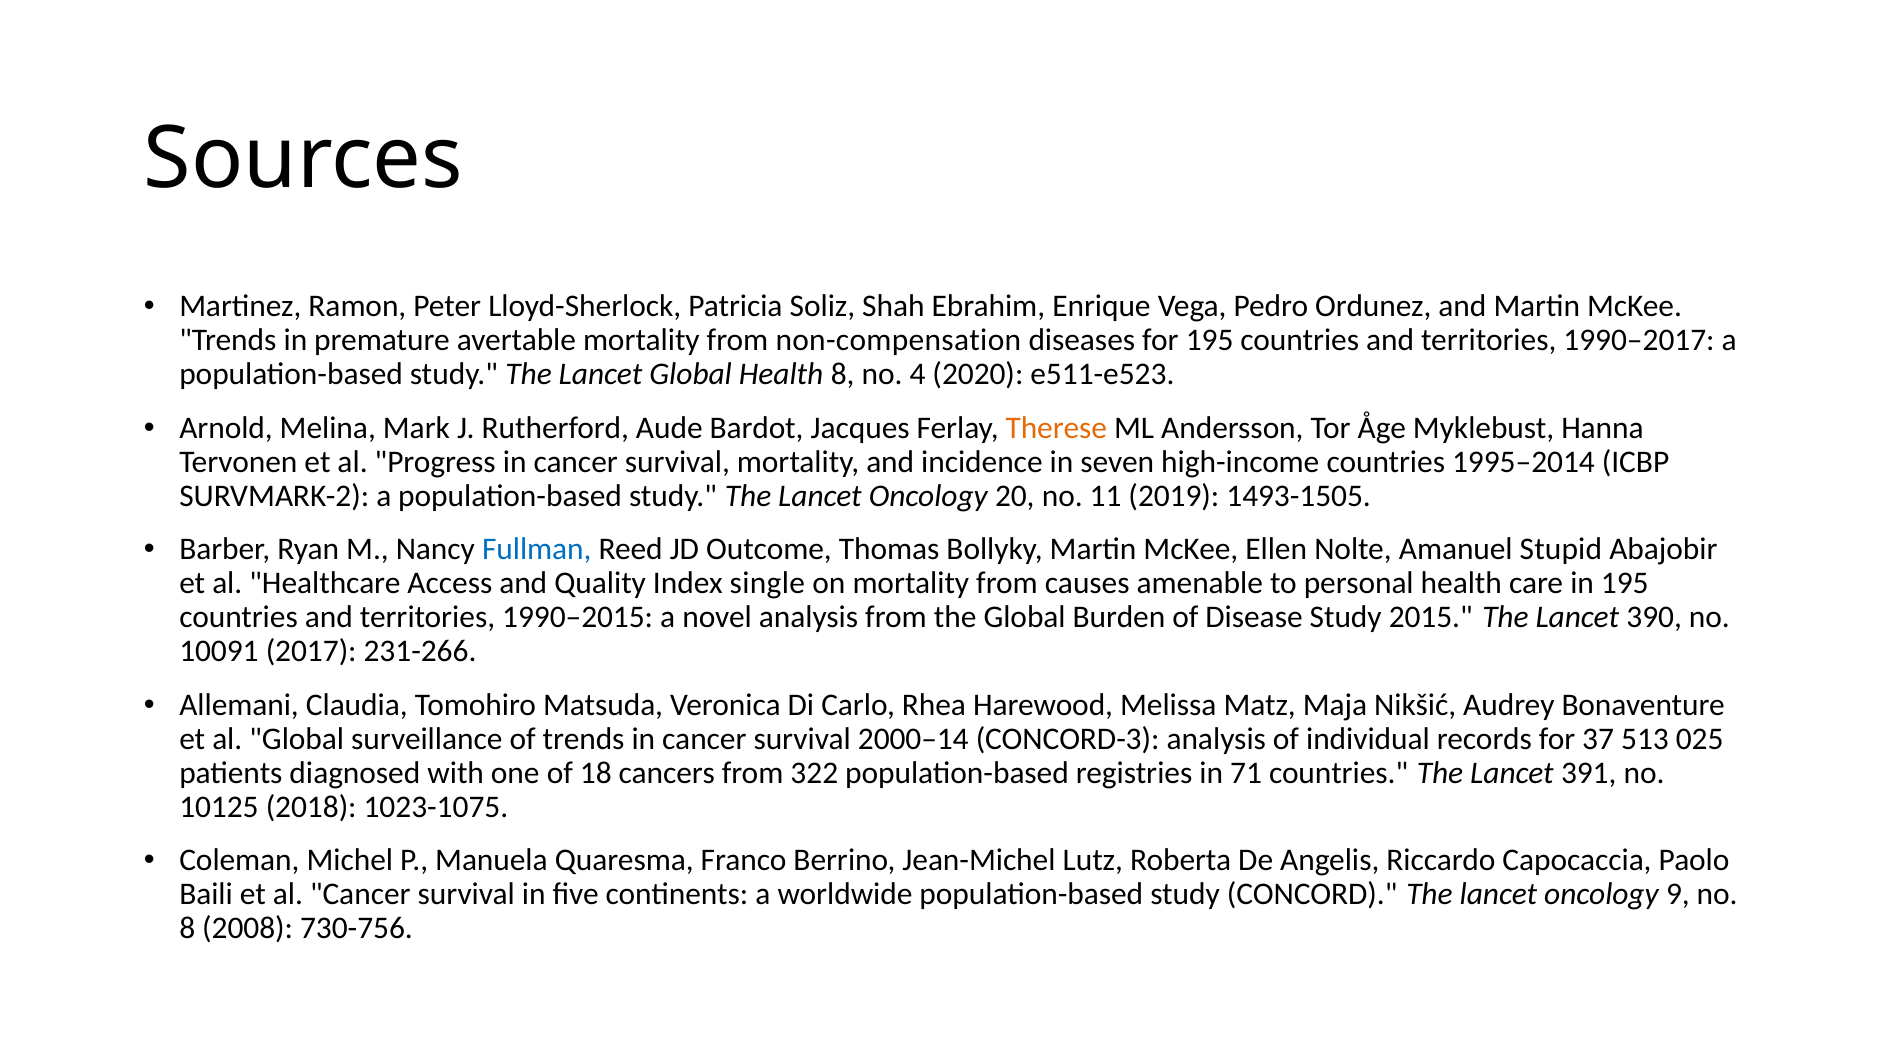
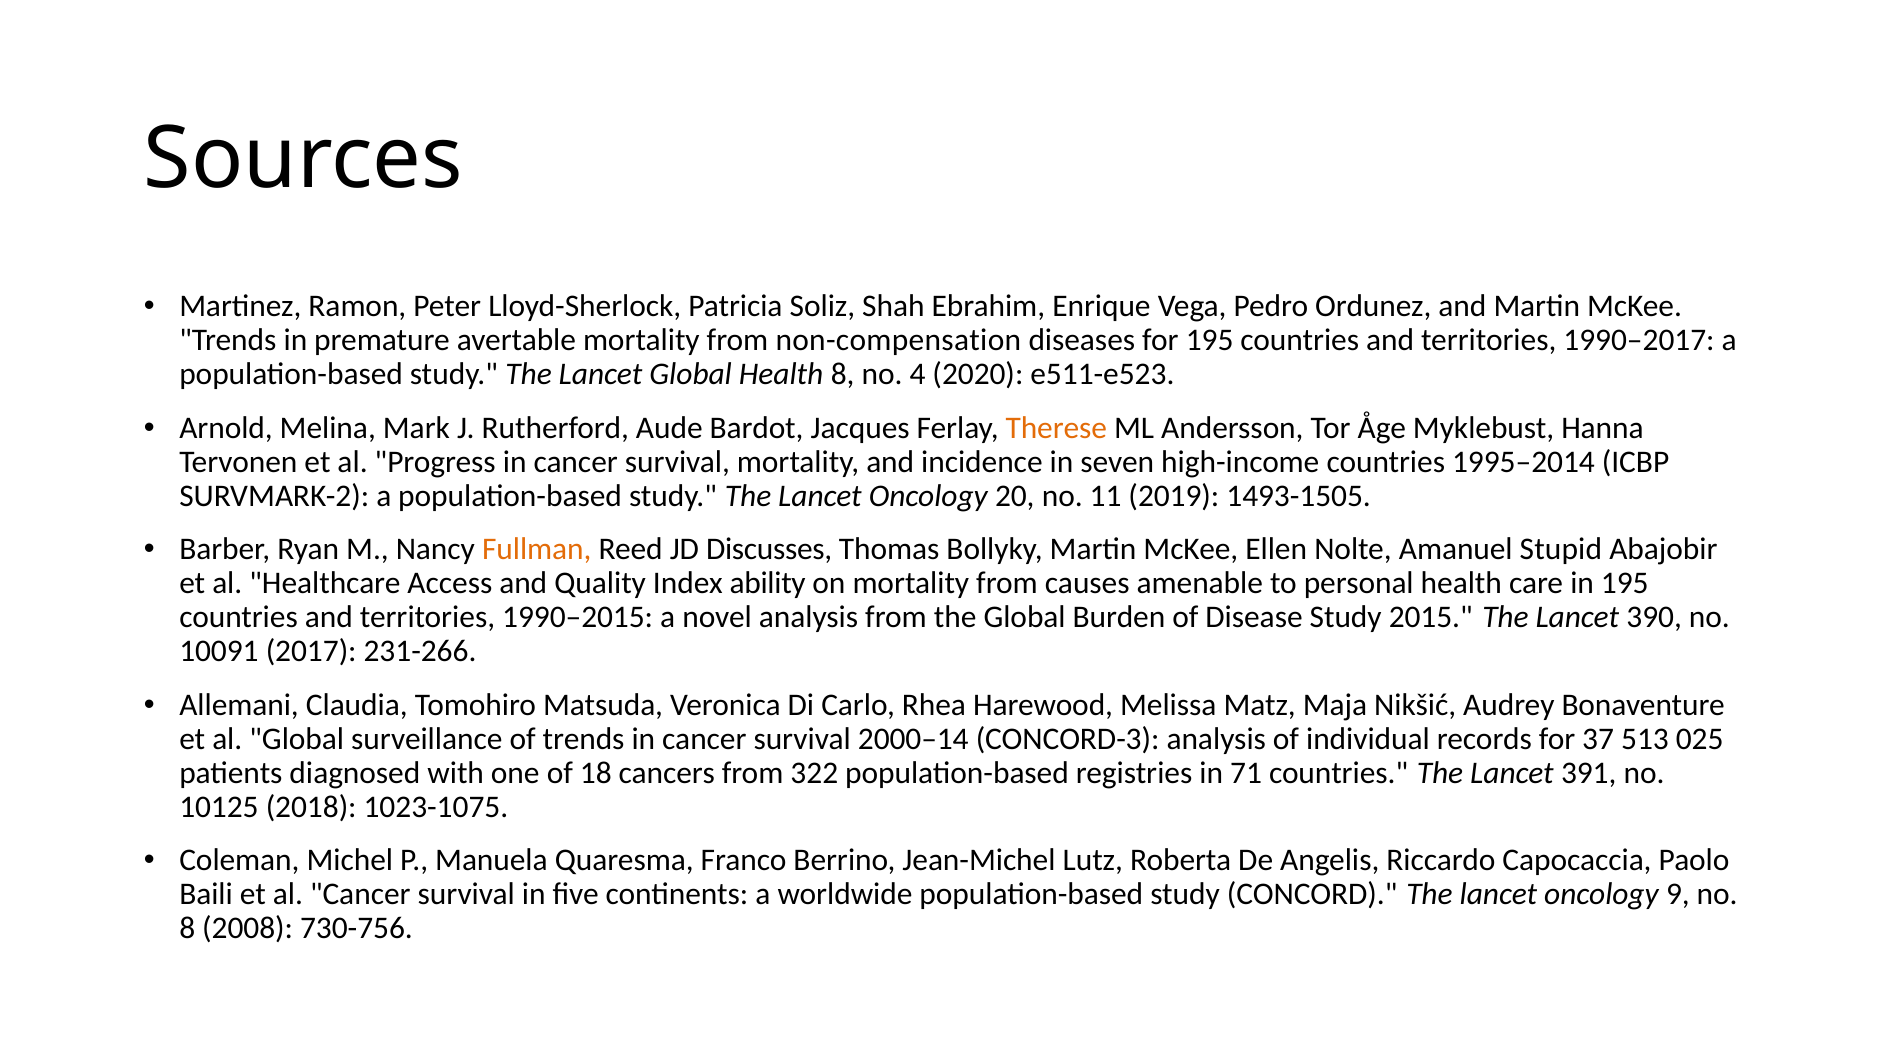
Fullman colour: blue -> orange (537, 550)
Outcome: Outcome -> Discusses (769, 550)
single: single -> ability (768, 584)
